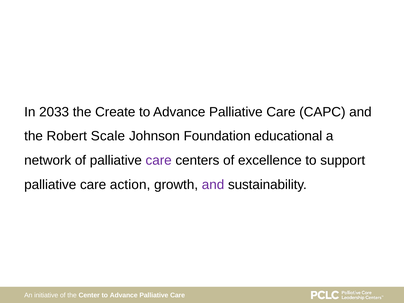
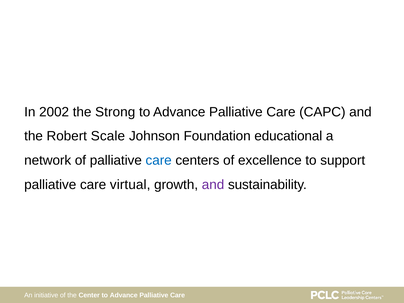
2033: 2033 -> 2002 (54, 112)
Create: Create -> Strong (115, 112)
care colour: purple -> blue (159, 160)
action: action -> virtual (130, 185)
